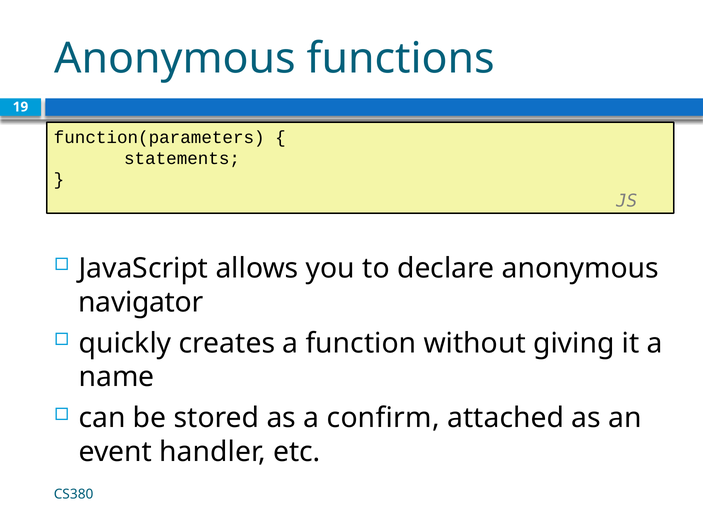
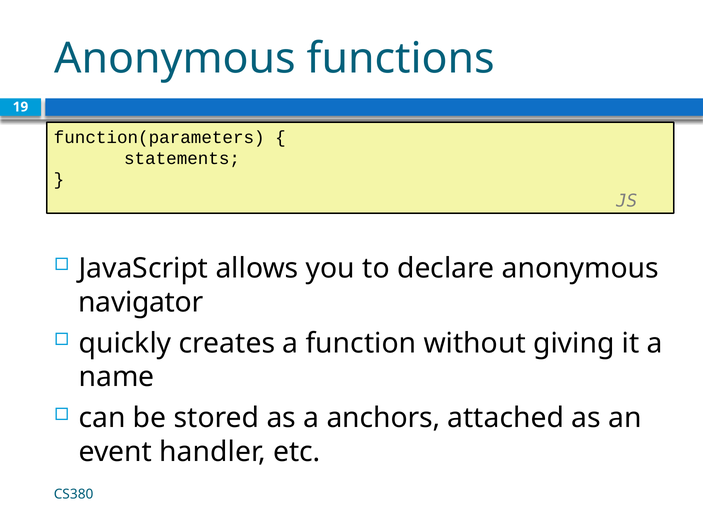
confirm: confirm -> anchors (383, 418)
